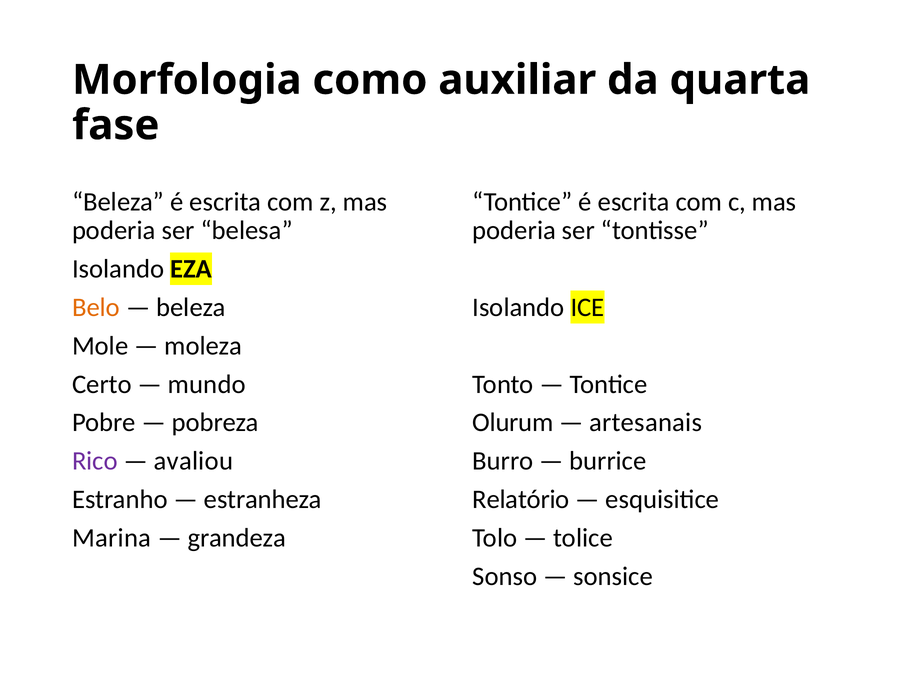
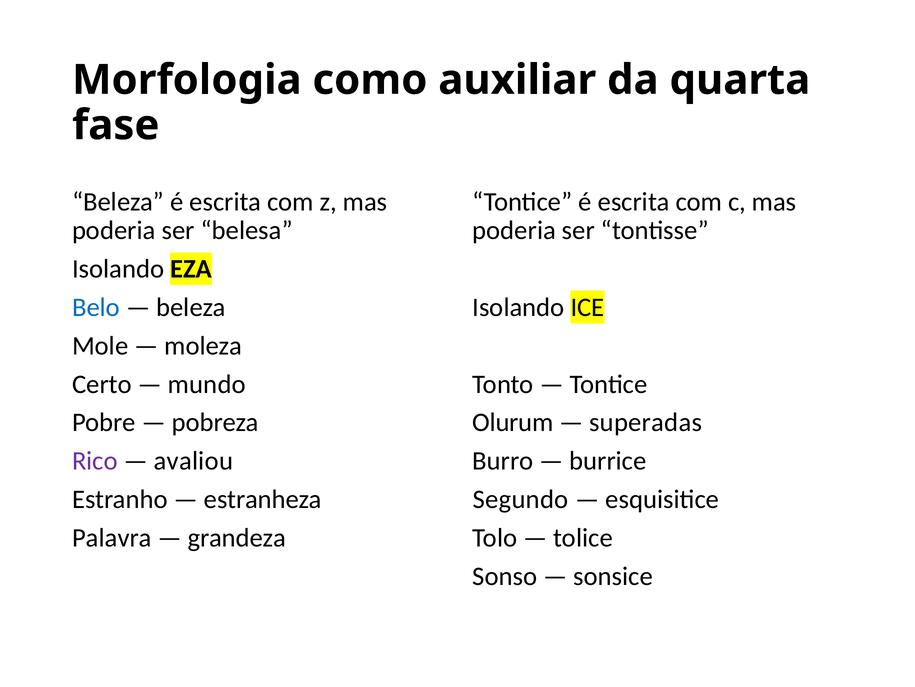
Belo colour: orange -> blue (96, 307)
artesanais: artesanais -> superadas (646, 422)
Relatório: Relatório -> Segundo (521, 499)
Marina: Marina -> Palavra (112, 537)
